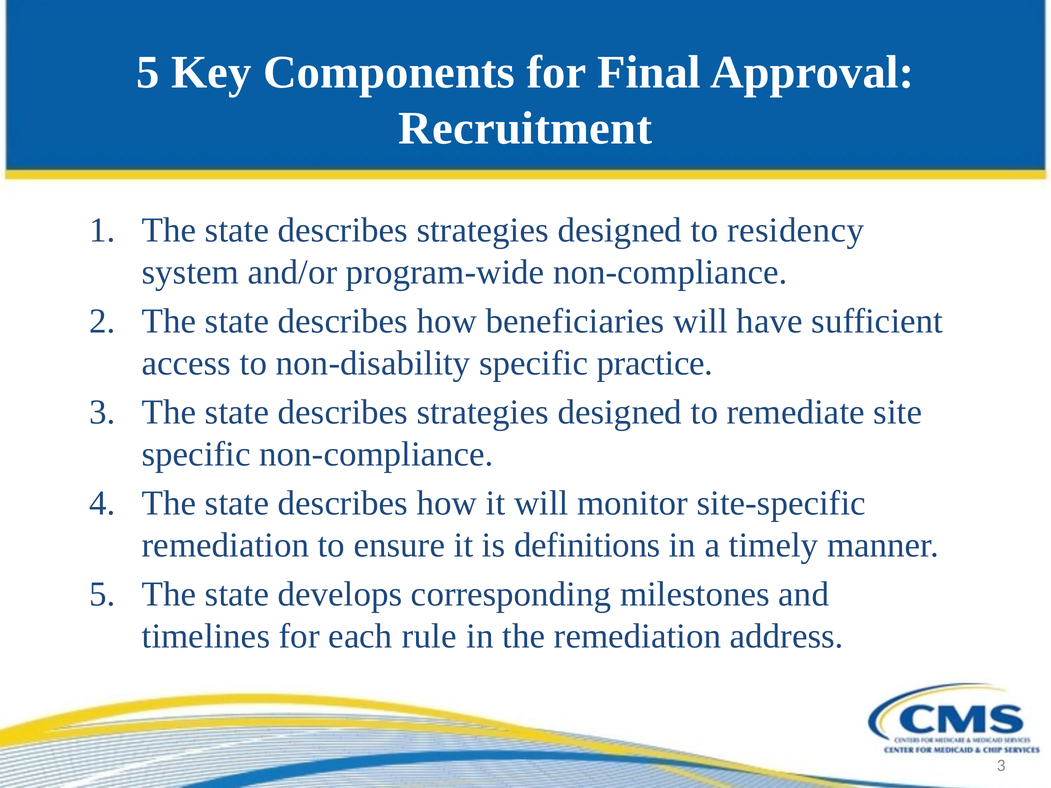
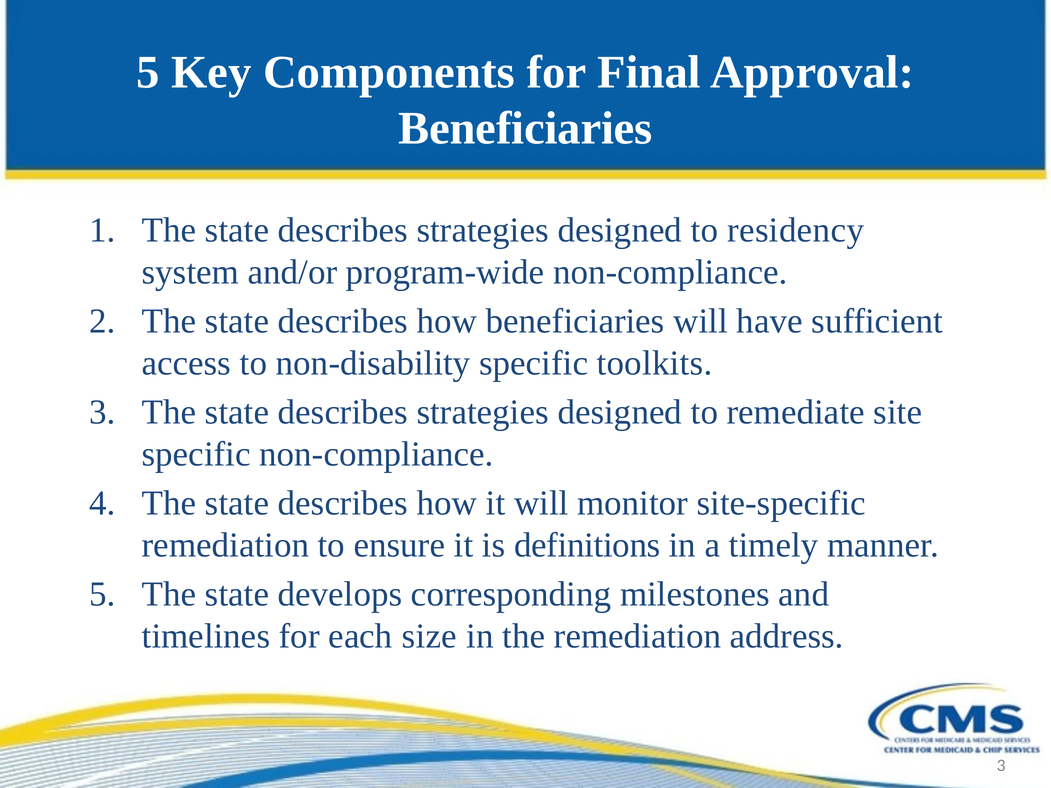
Recruitment: Recruitment -> Beneficiaries (525, 129)
practice: practice -> toolkits (655, 363)
rule: rule -> size (429, 636)
